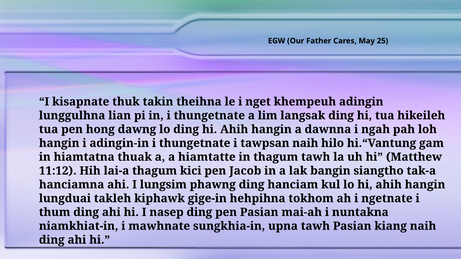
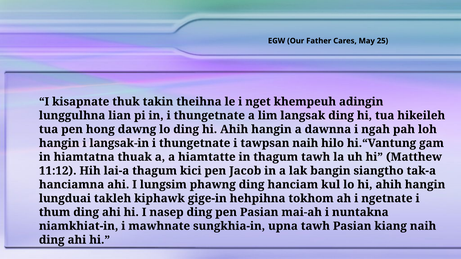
adingin-in: adingin-in -> langsak-in (119, 143)
